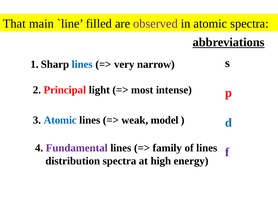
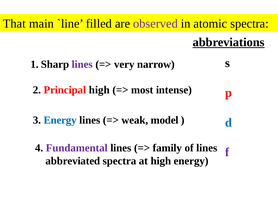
lines colour: blue -> purple (82, 64)
Principal light: light -> high (99, 90)
3 Atomic: Atomic -> Energy (60, 120)
distribution: distribution -> abbreviated (73, 161)
